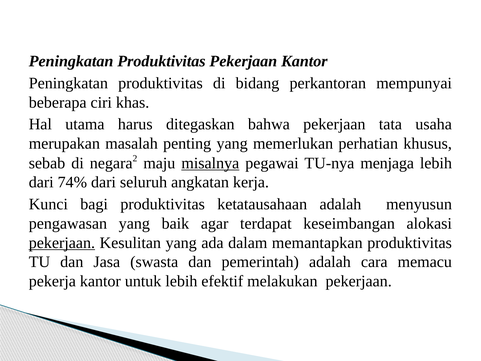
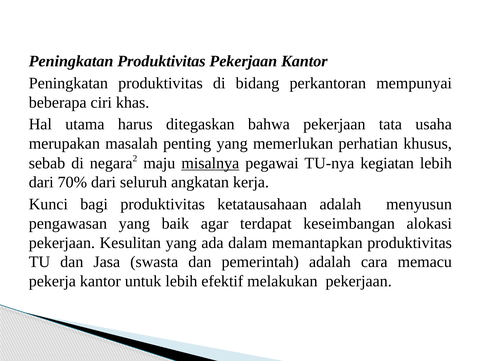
menjaga: menjaga -> kegiatan (387, 163)
74%: 74% -> 70% (72, 182)
pekerjaan underline: present -> none (62, 243)
